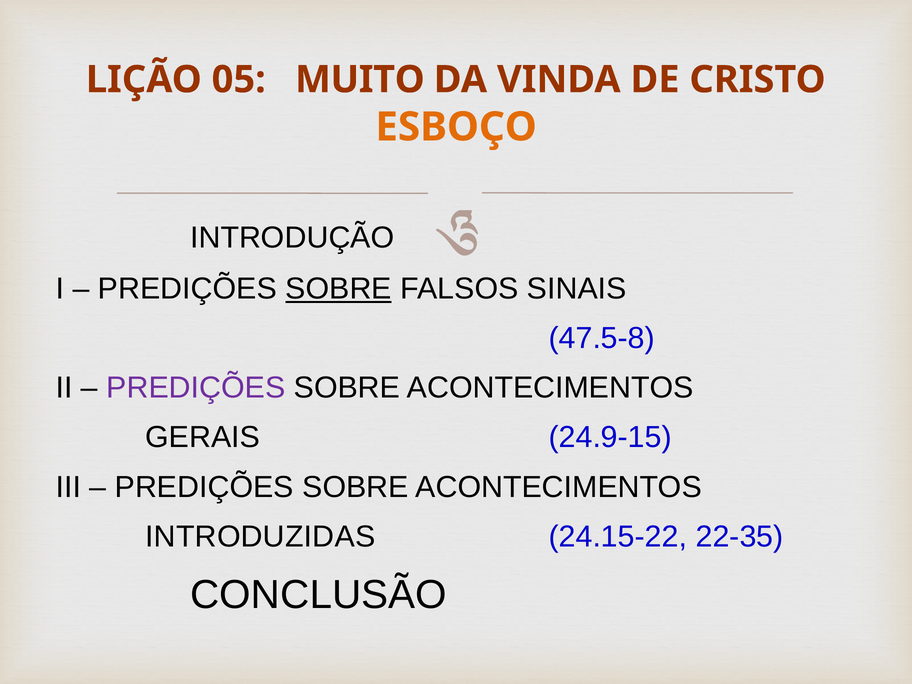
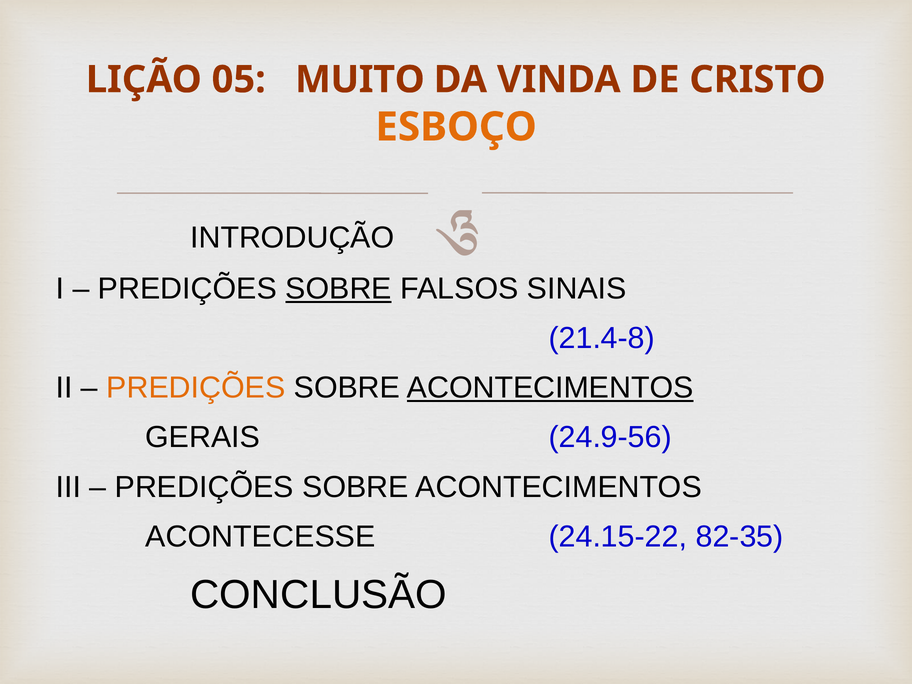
47.5-8: 47.5-8 -> 21.4-8 (602, 338)
PREDIÇÕES colour: purple -> orange (196, 388)
ACONTECIMENTOS underline: none -> present (550, 388)
24.9-15: 24.9-15 -> 24.9-56 (610, 437)
INTRODUZIDAS: INTRODUZIDAS -> ACONTECESSE (260, 537)
22-35: 22-35 -> 82-35 (740, 537)
